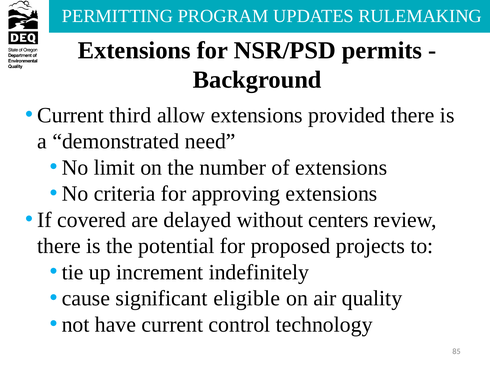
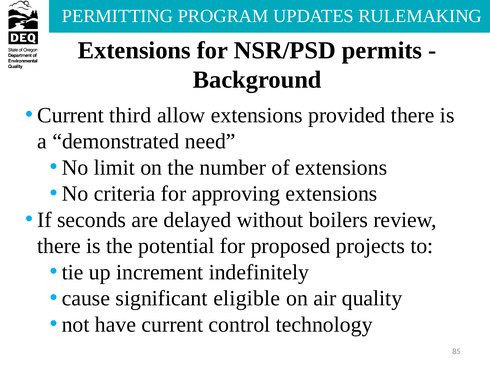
covered: covered -> seconds (92, 220)
centers: centers -> boilers (338, 220)
